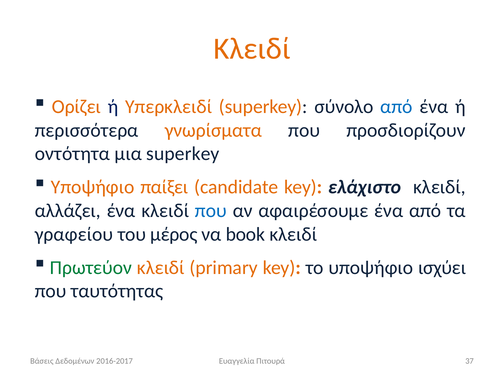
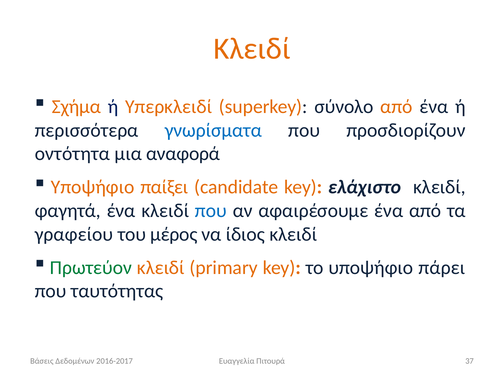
Ορίζει: Ορίζει -> Σχήμα (76, 107)
από colour: blue -> orange (396, 107)
γνωρίσματα colour: orange -> blue (213, 130)
μια superkey: superkey -> αναφορά (183, 154)
αλλάζει: αλλάζει -> φαγητά (68, 211)
book: book -> ίδιος (245, 234)
ισχύει: ισχύει -> πάρει (442, 268)
